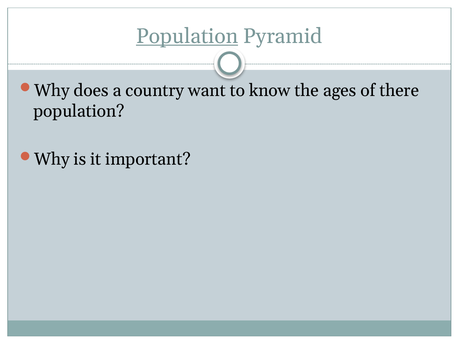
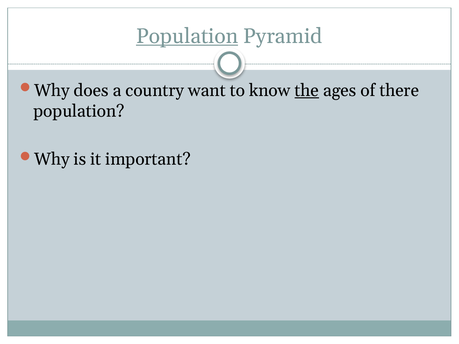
the underline: none -> present (307, 90)
